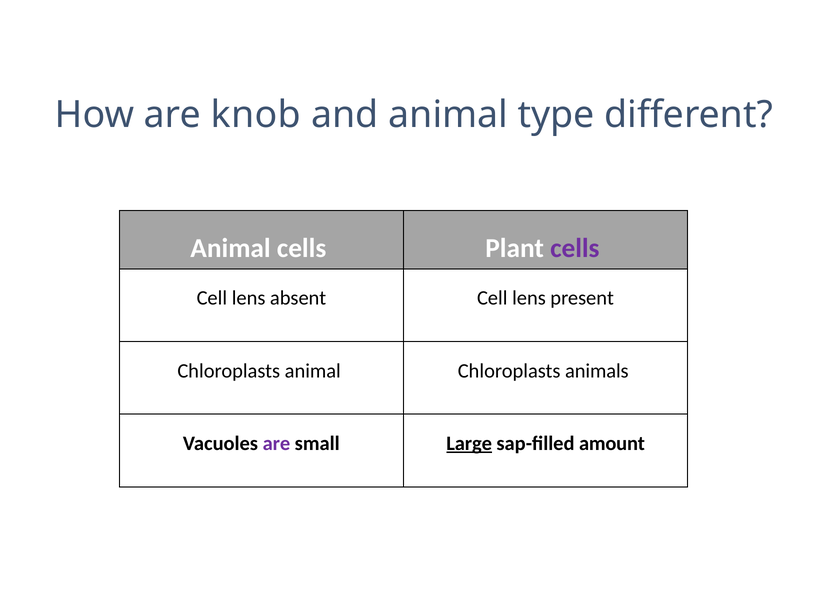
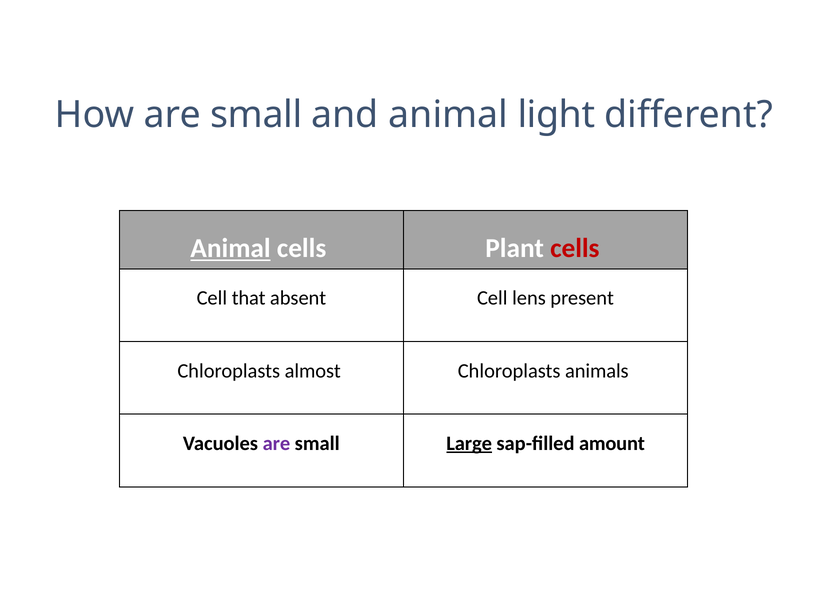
How are knob: knob -> small (256, 115)
type: type -> light (556, 115)
Animal underline: none -> present (231, 248)
cells colour: purple -> red (575, 248)
lens: lens -> that (249, 298)
Chloroplasts animal: animal -> almost (313, 371)
